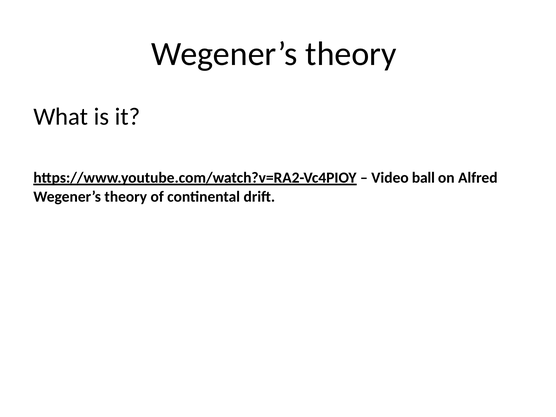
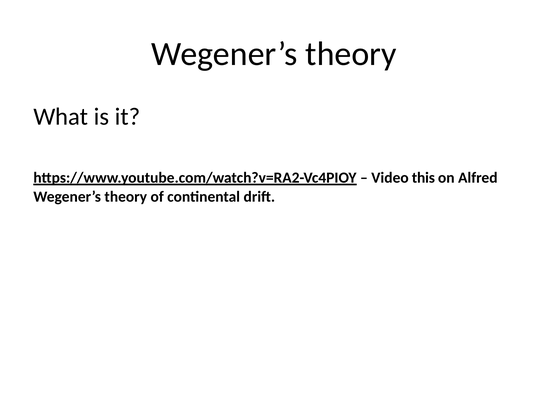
ball: ball -> this (423, 178)
